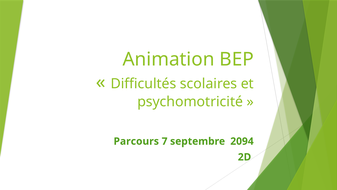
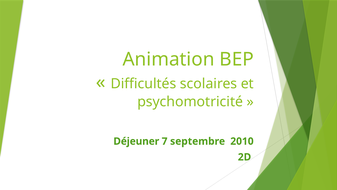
Parcours: Parcours -> Déjeuner (136, 141)
2094: 2094 -> 2010 (242, 141)
